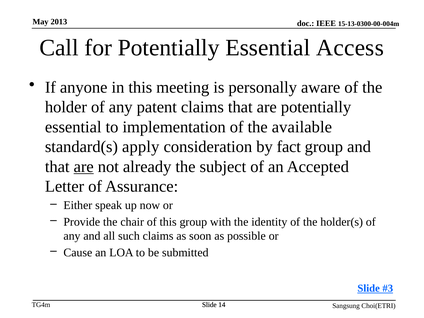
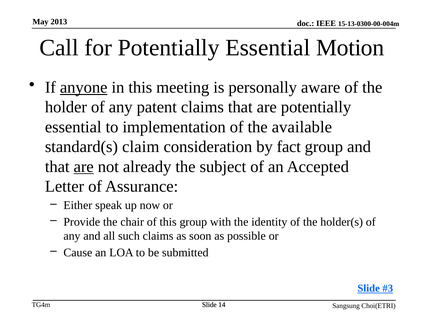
Access: Access -> Motion (350, 48)
anyone underline: none -> present (84, 87)
apply: apply -> claim (141, 147)
